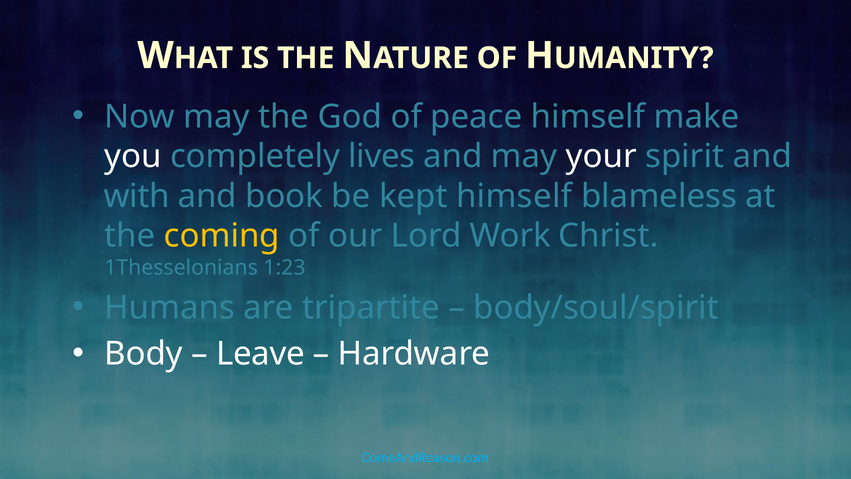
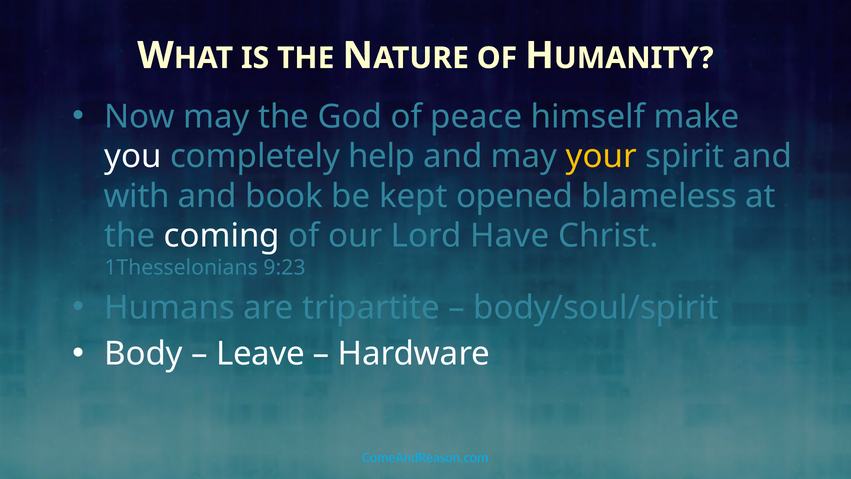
lives: lives -> help (382, 156)
your colour: white -> yellow (601, 156)
kept himself: himself -> opened (514, 196)
coming colour: yellow -> white (222, 236)
Work: Work -> Have (510, 236)
1:23: 1:23 -> 9:23 (284, 267)
